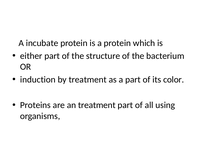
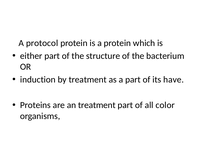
incubate: incubate -> protocol (42, 43)
color: color -> have (174, 80)
using: using -> color (165, 105)
